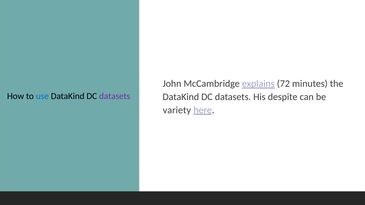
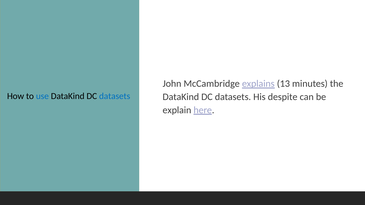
72: 72 -> 13 (283, 84)
datasets colour: purple -> blue (115, 96)
variety: variety -> explain (177, 110)
